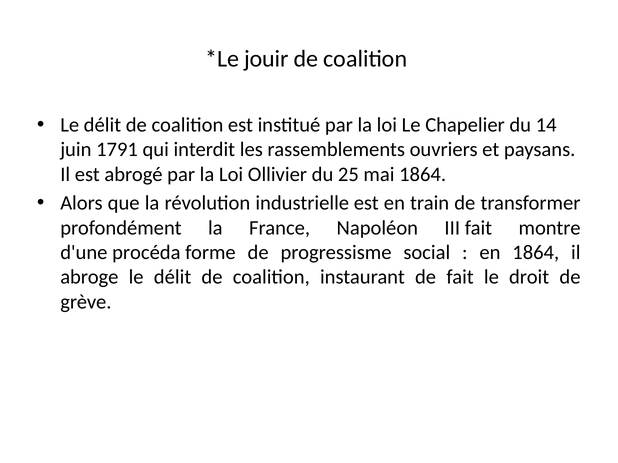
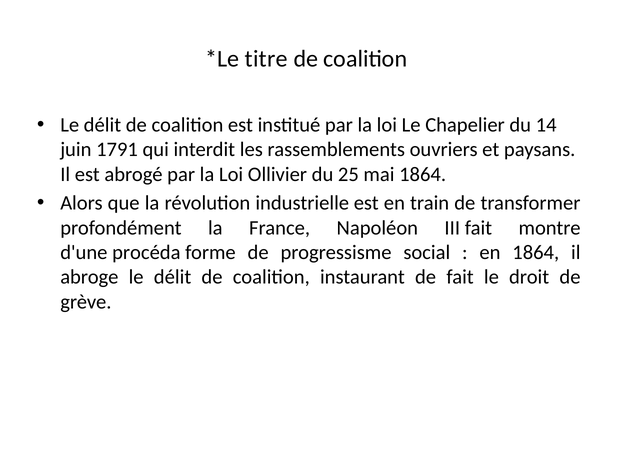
jouir: jouir -> titre (266, 59)
